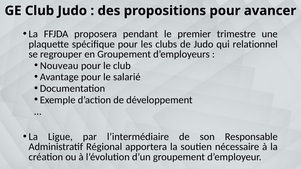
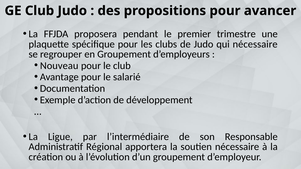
qui relationnel: relationnel -> nécessaire (255, 44)
